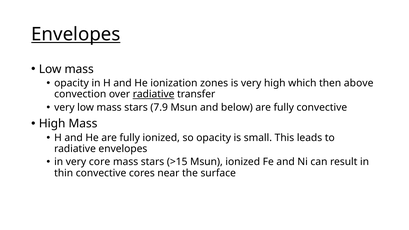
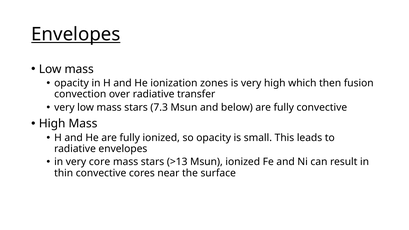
above: above -> fusion (359, 83)
radiative underline: present -> none (154, 94)
7.9: 7.9 -> 7.3 (159, 107)
>15: >15 -> >13 (177, 162)
